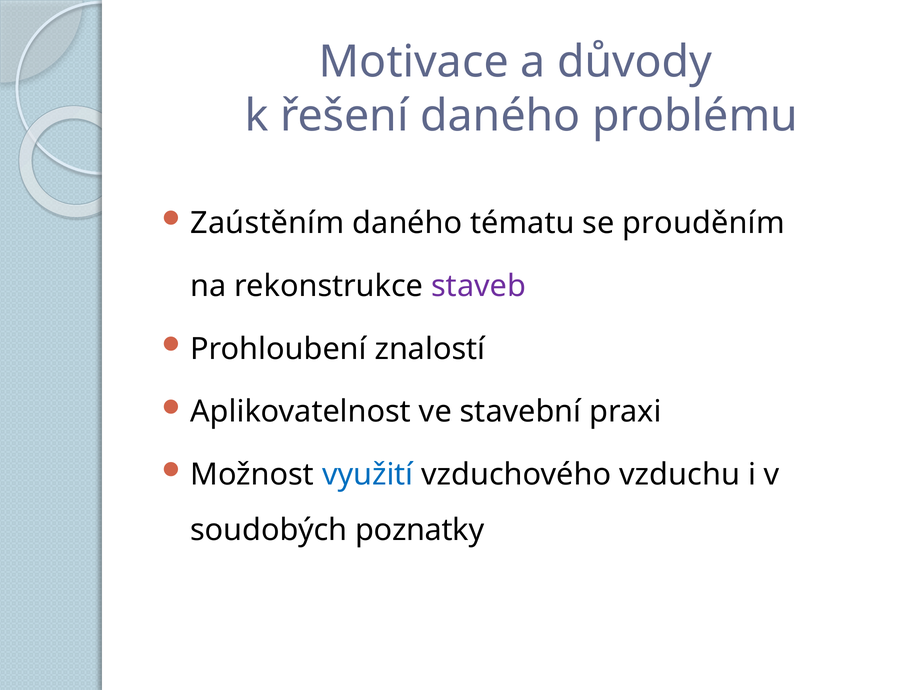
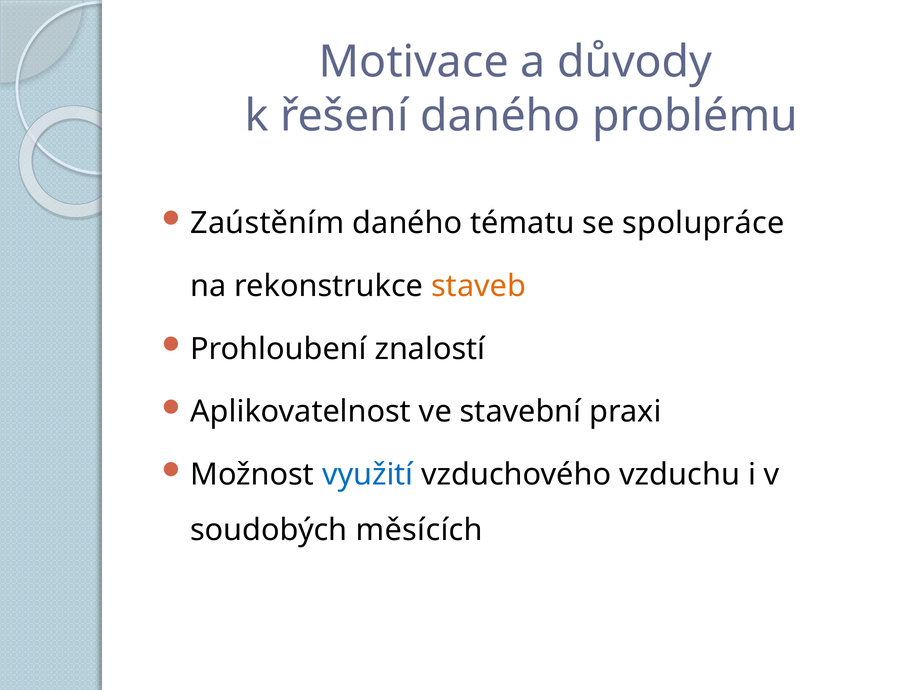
prouděním: prouděním -> spolupráce (704, 223)
staveb colour: purple -> orange (479, 286)
poznatky: poznatky -> měsících (419, 530)
